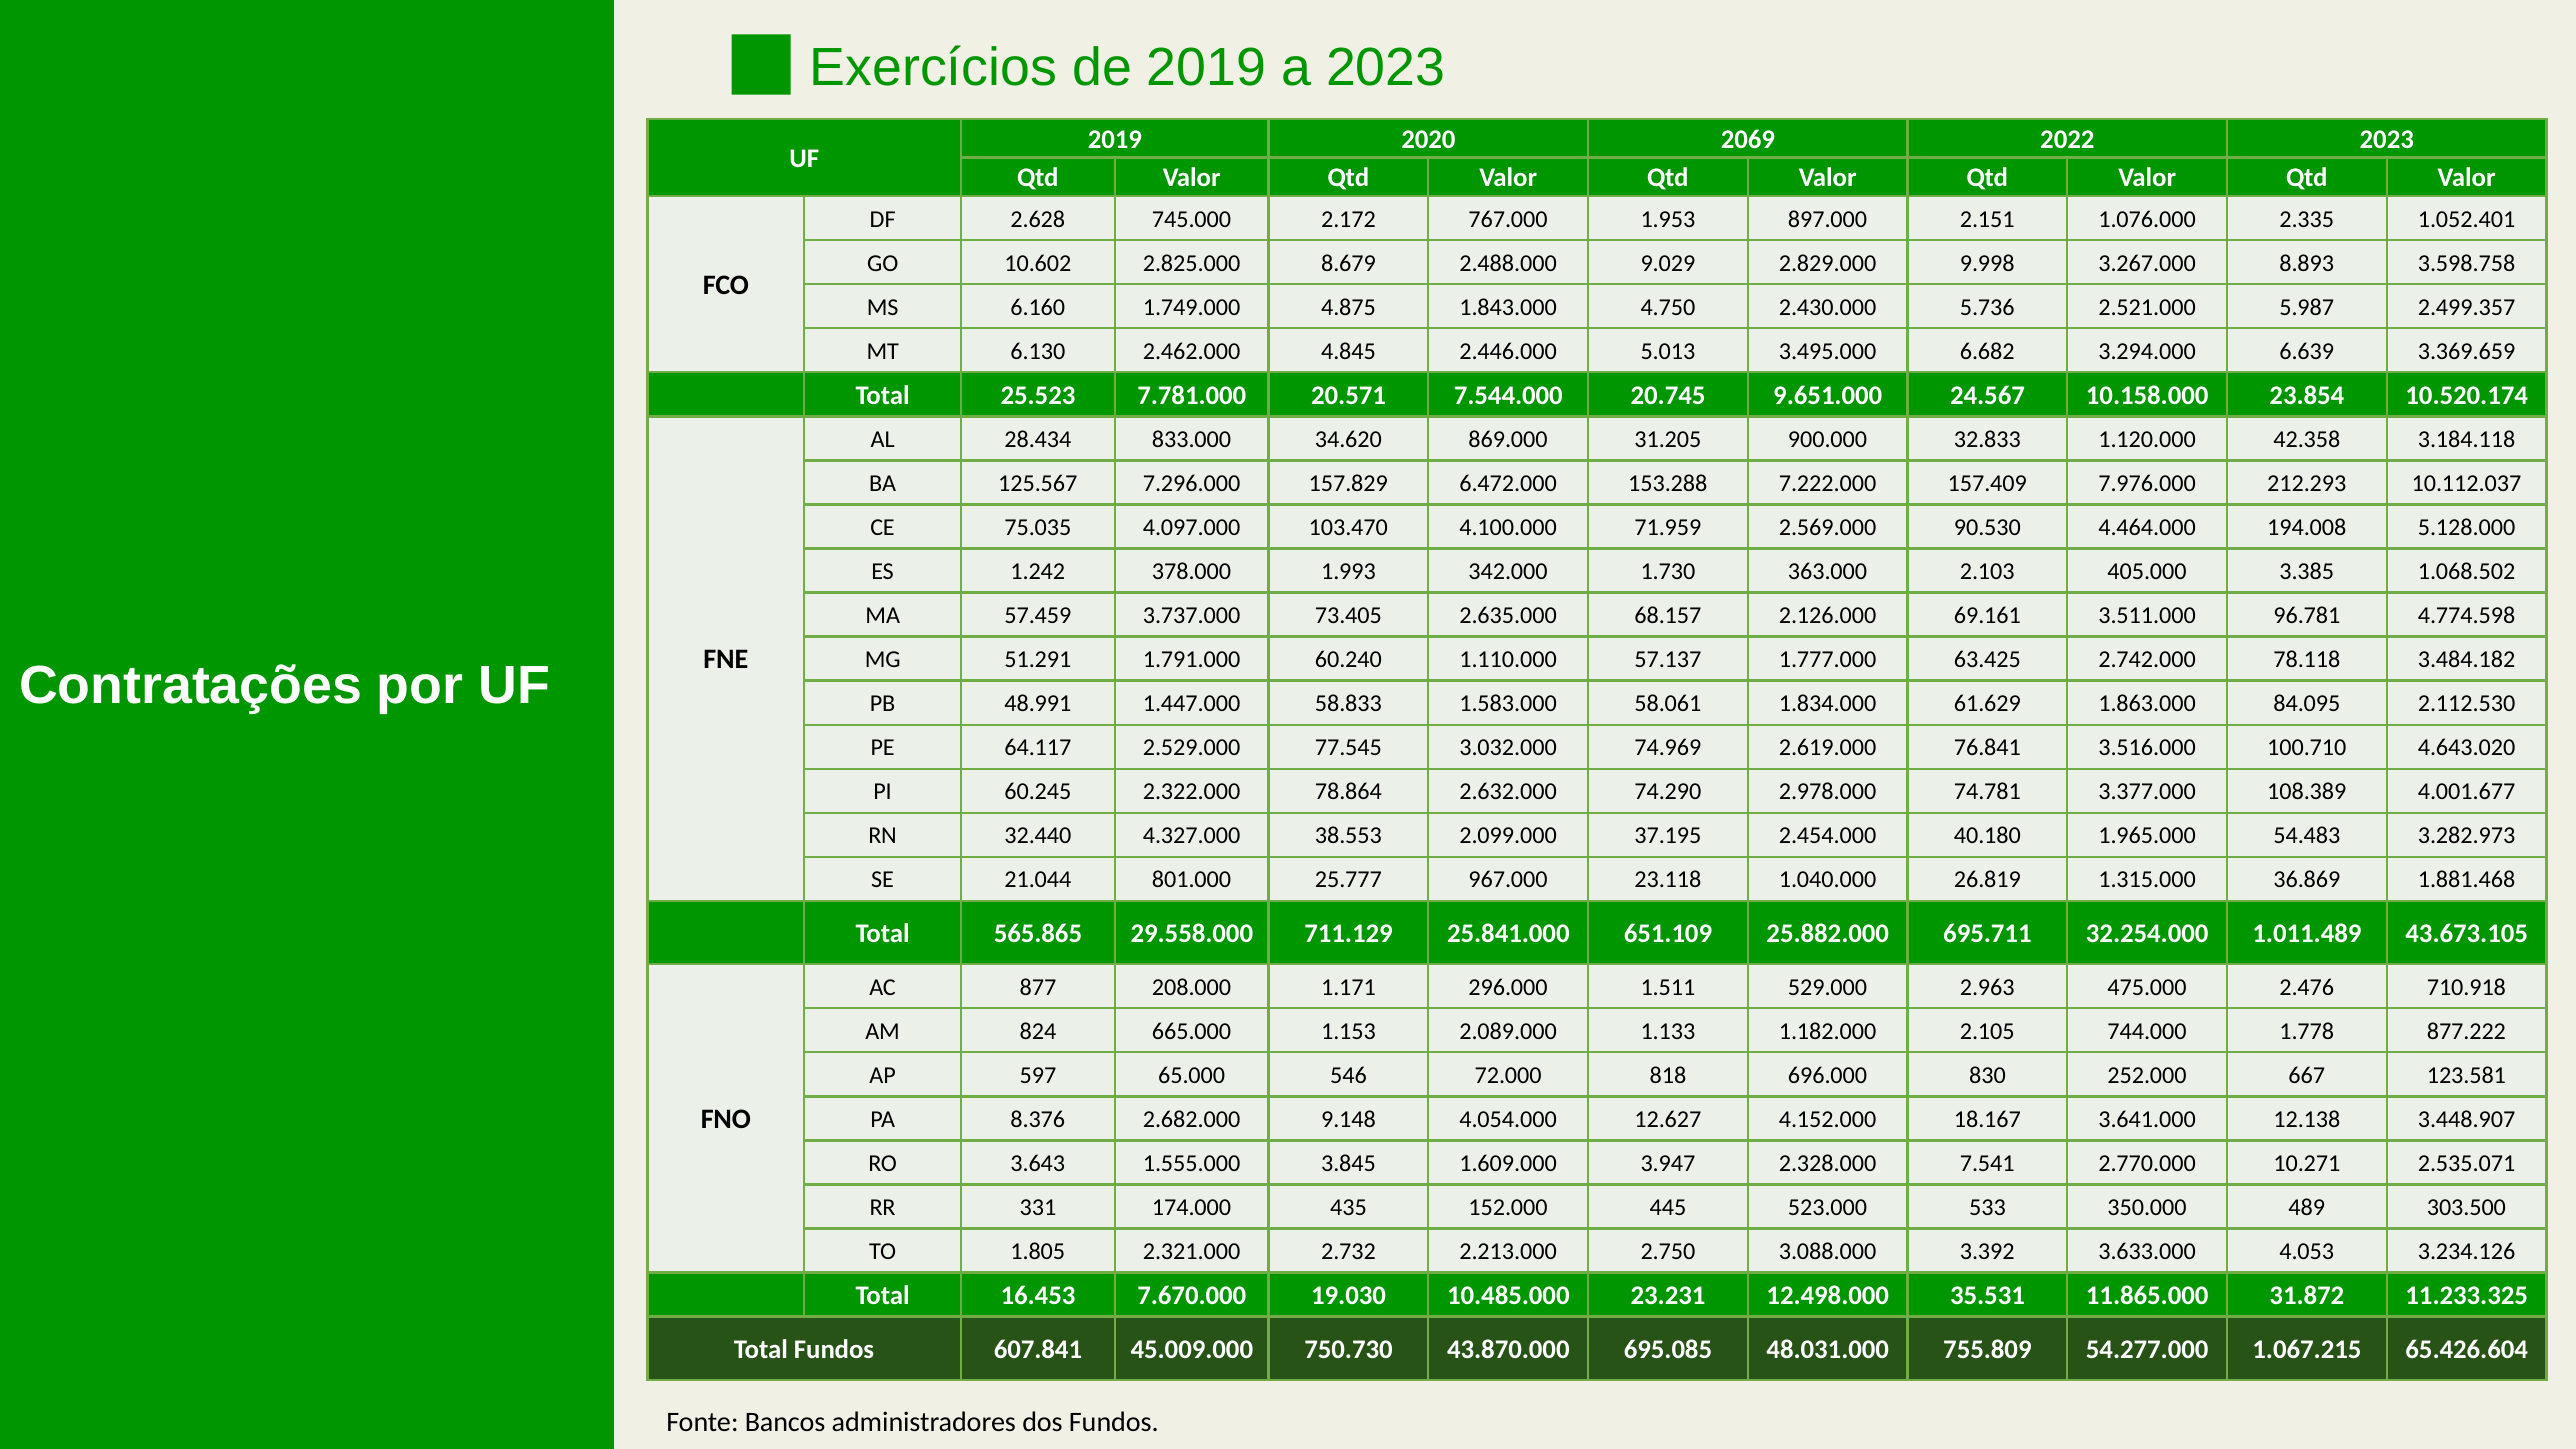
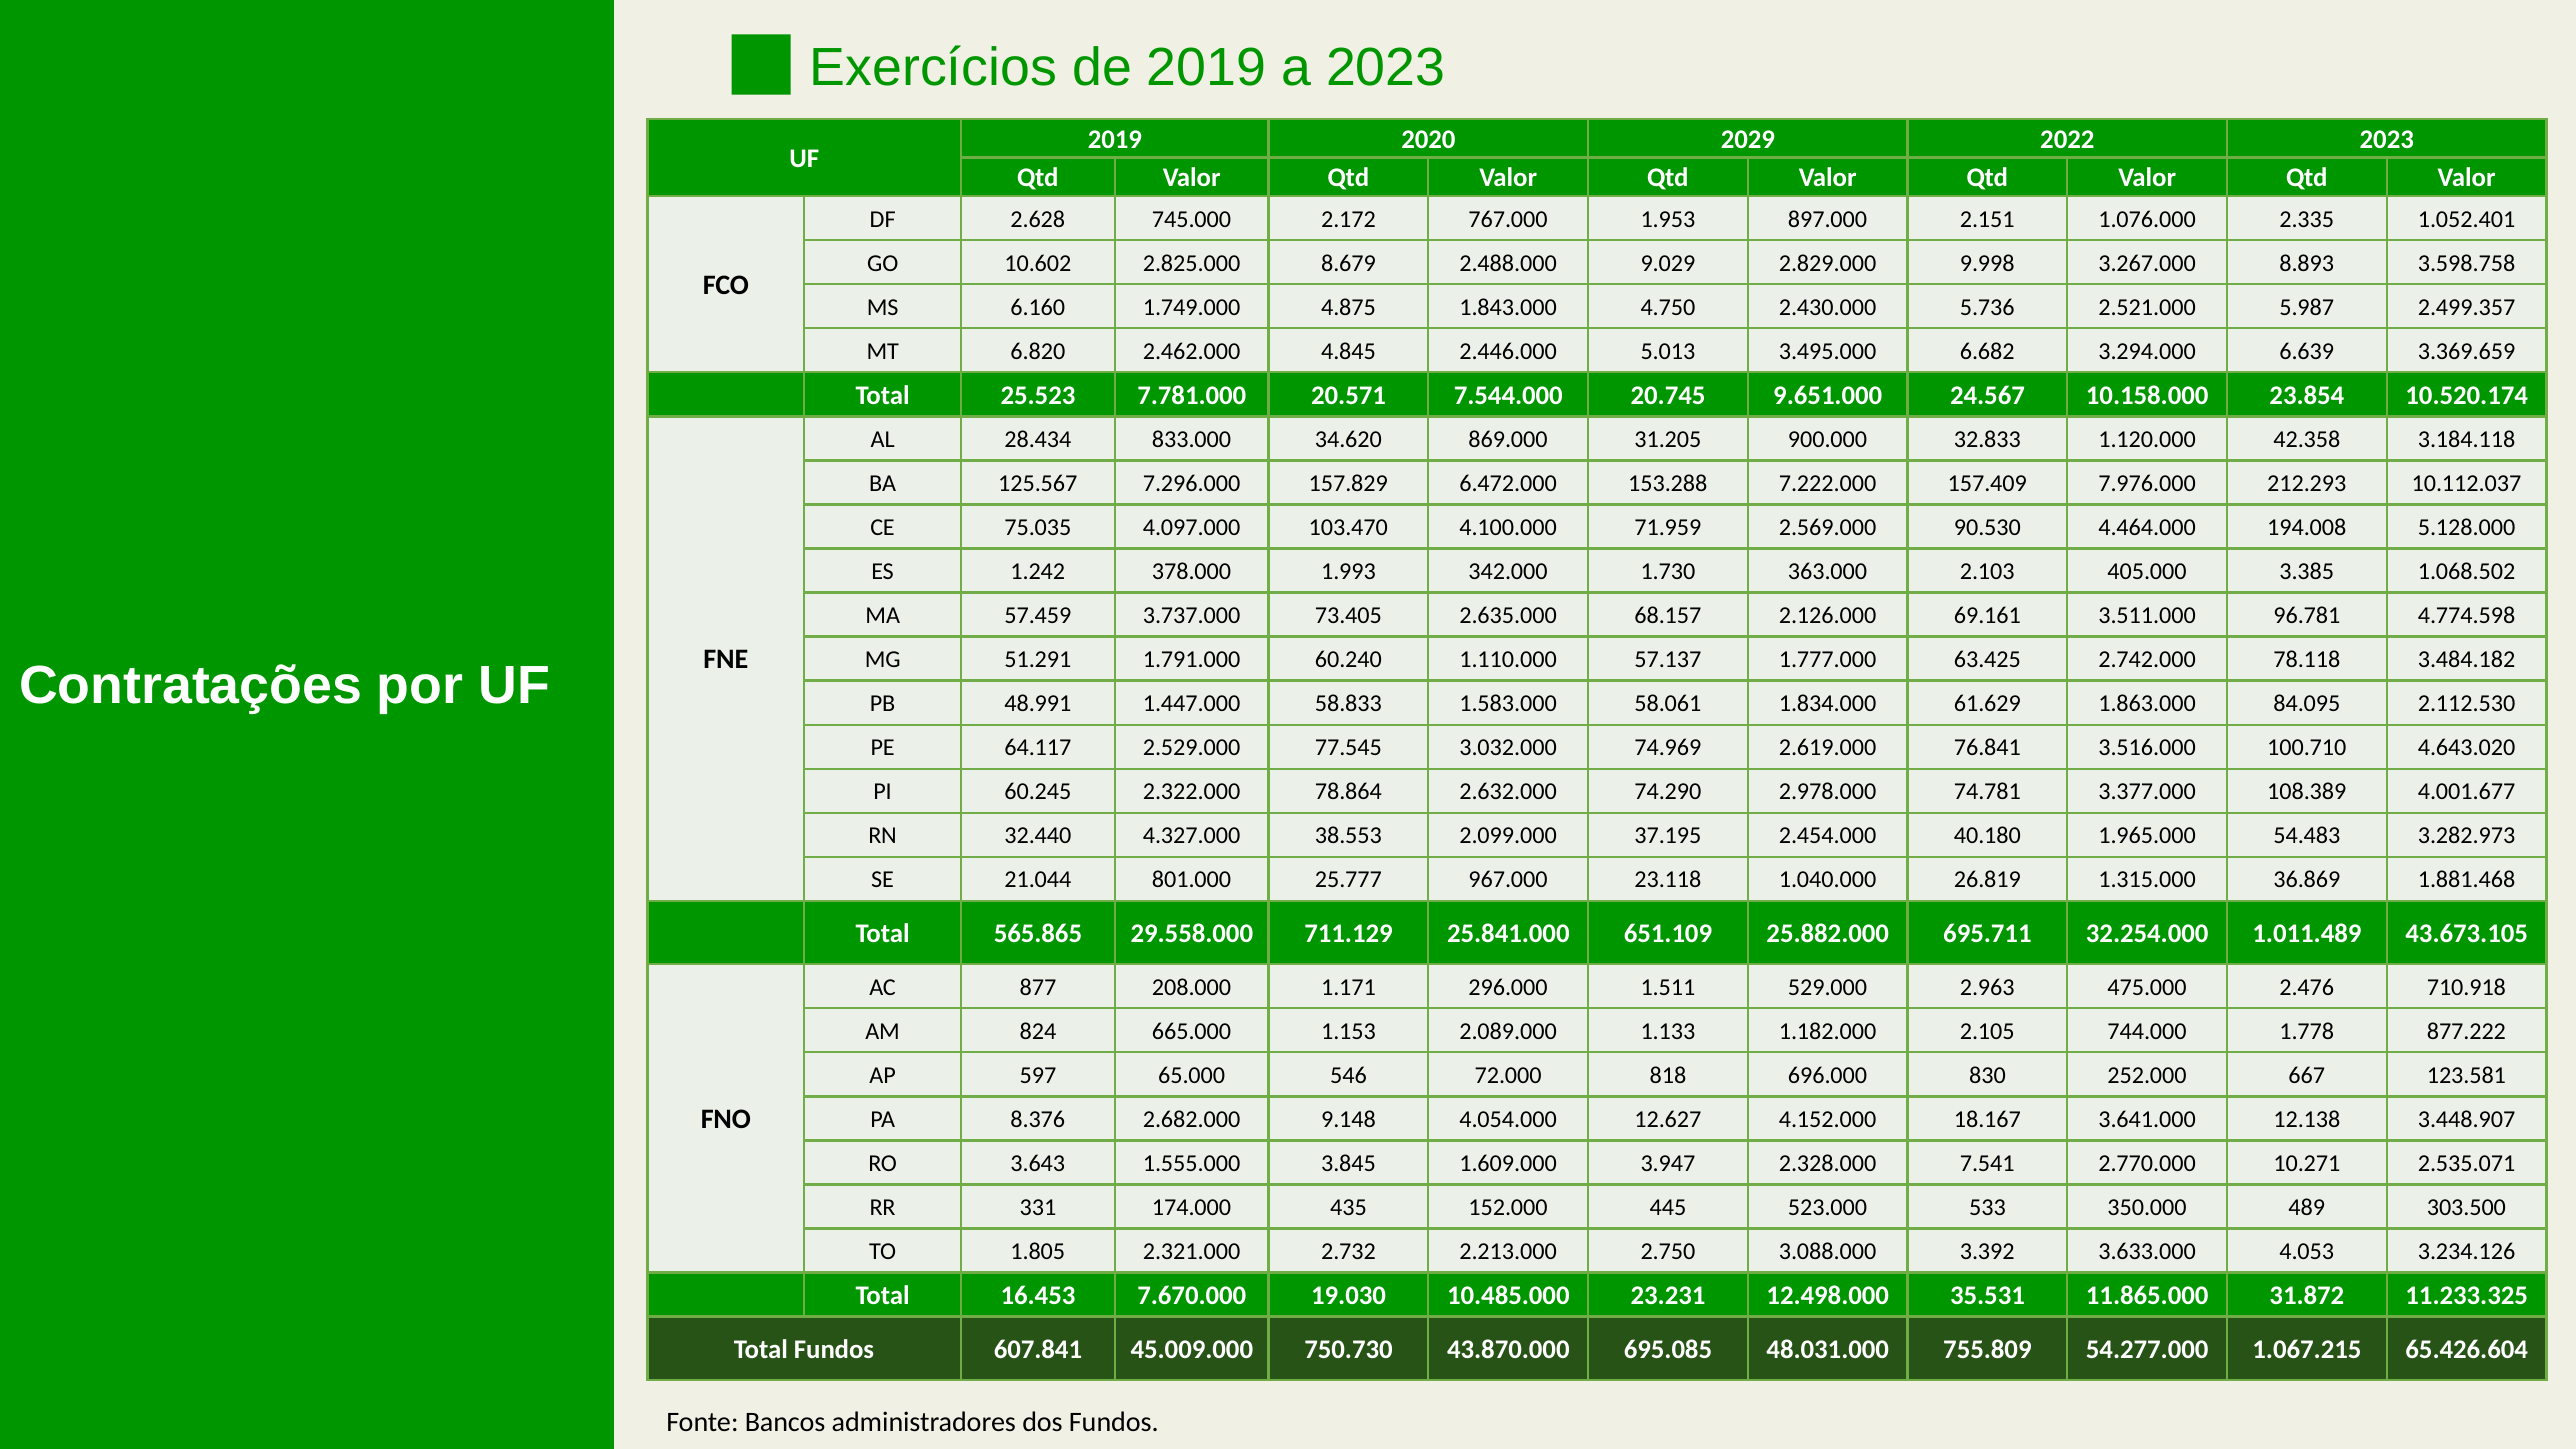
2069: 2069 -> 2029 (1748, 139)
6.130: 6.130 -> 6.820 (1038, 351)
